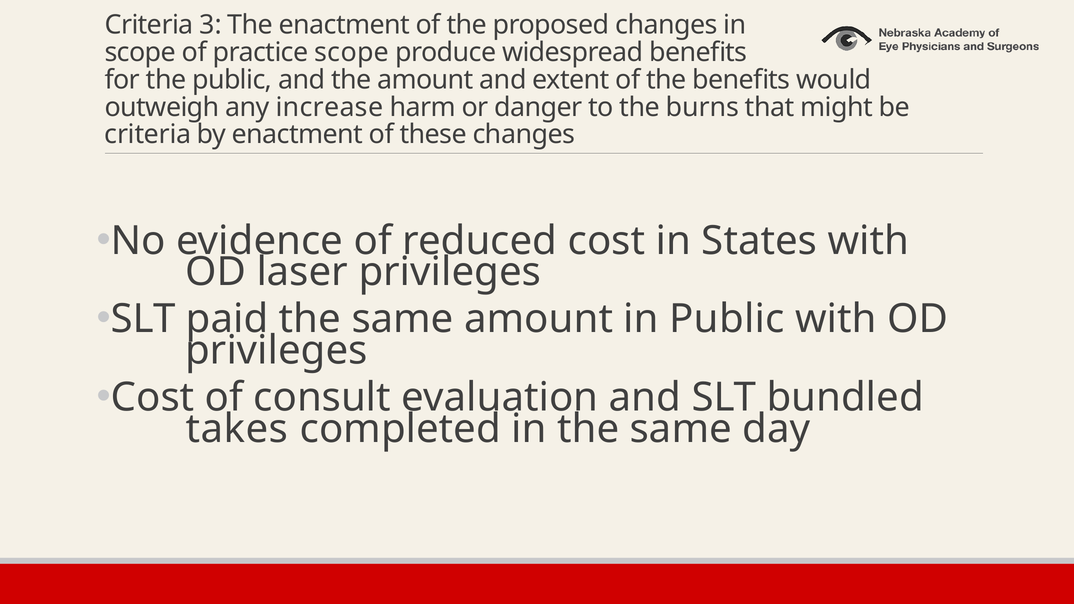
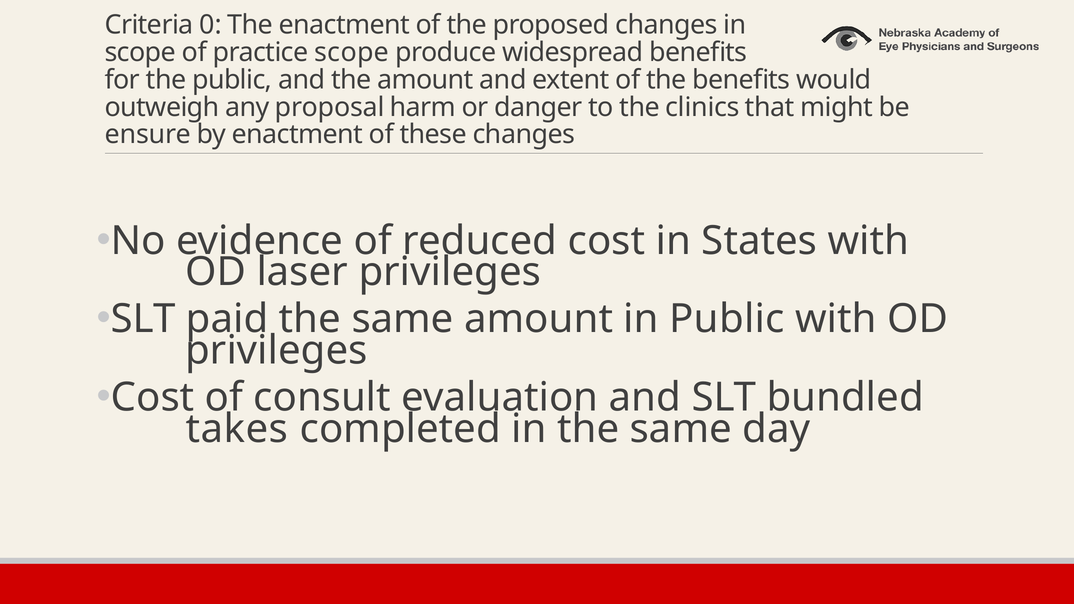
3: 3 -> 0 (211, 25)
increase: increase -> proposal (330, 107)
burns: burns -> clinics (702, 107)
criteria: criteria -> ensure (148, 135)
